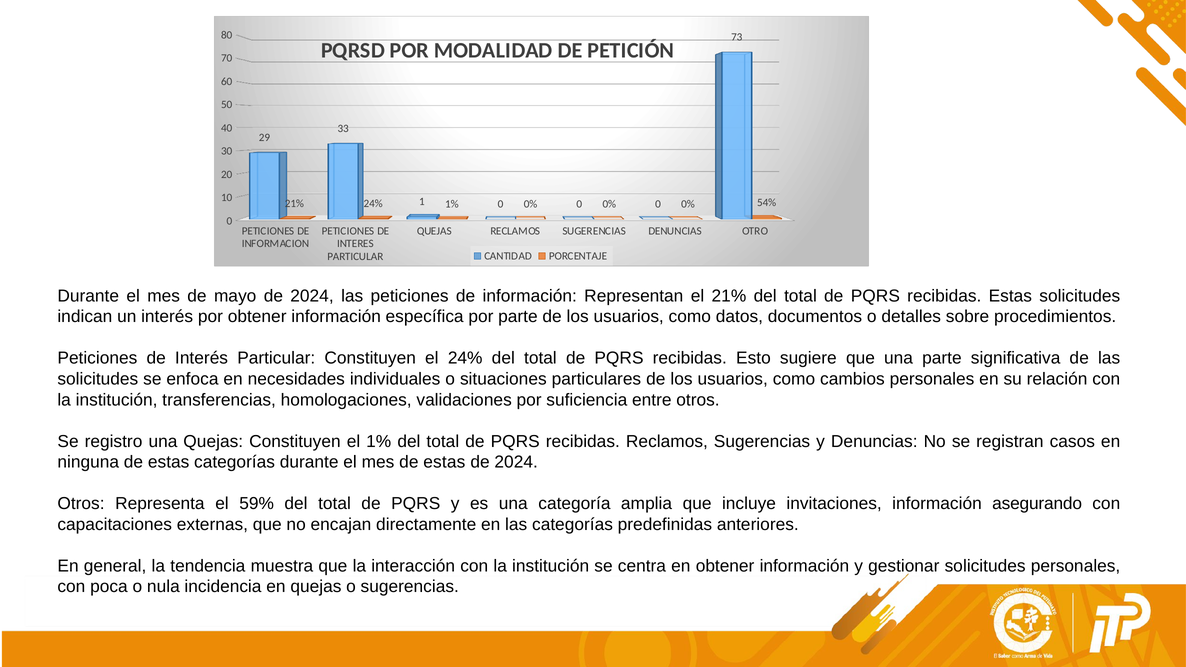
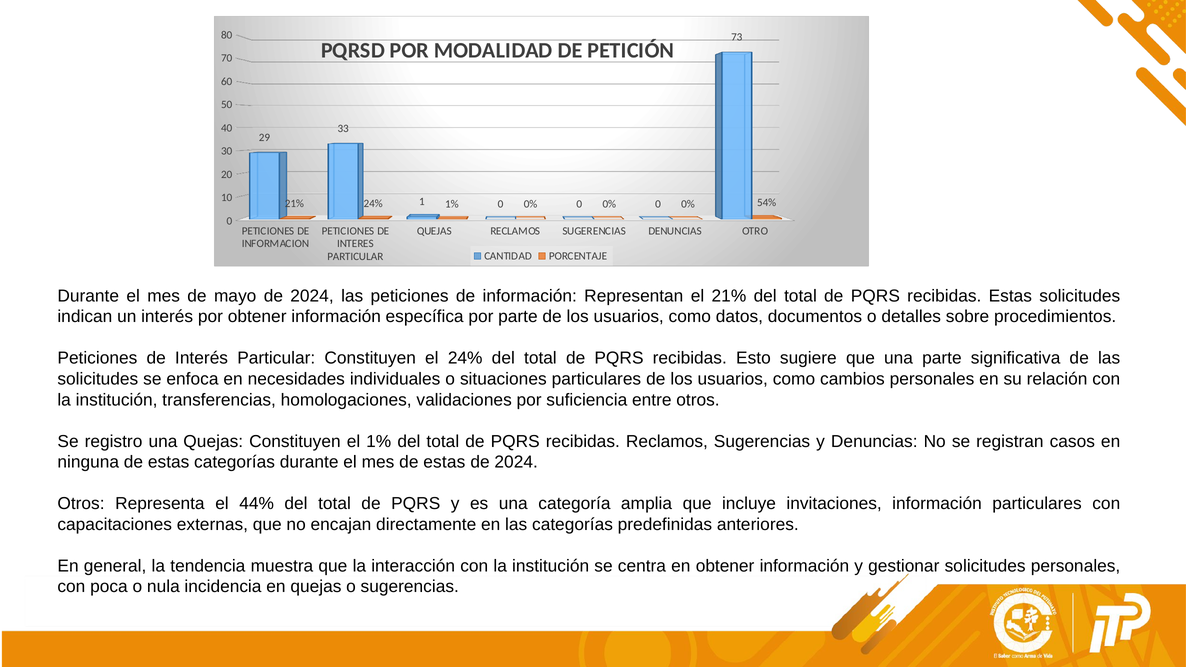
59%: 59% -> 44% (257, 504)
información asegurando: asegurando -> particulares (1037, 504)
